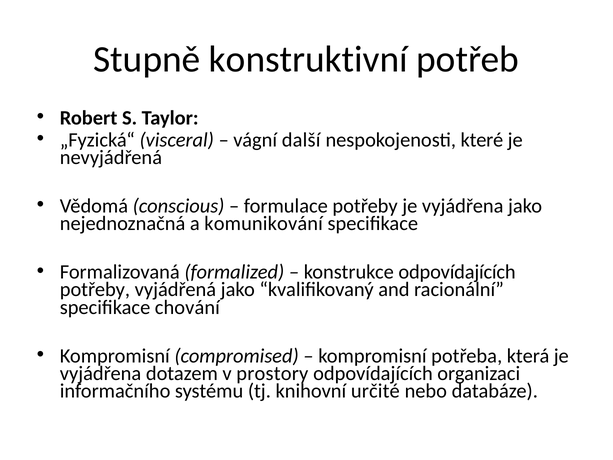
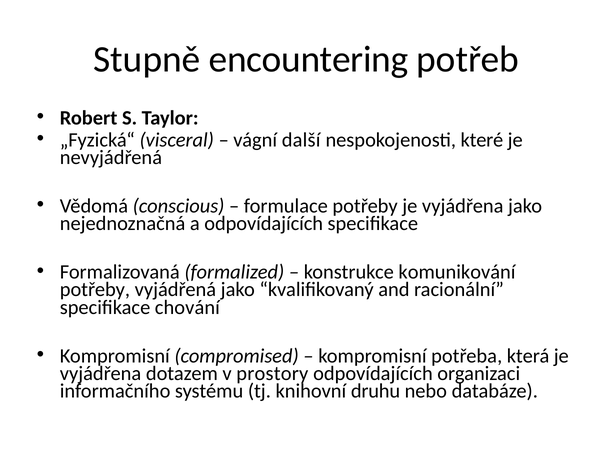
konstruktivní: konstruktivní -> encountering (309, 59)
a komunikování: komunikování -> odpovídajících (264, 223)
konstrukce odpovídajících: odpovídajících -> komunikování (457, 272)
určité: určité -> druhu (376, 391)
